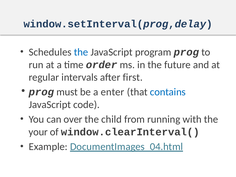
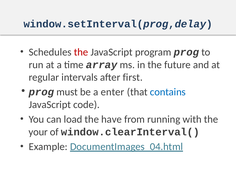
the colour: blue -> red (81, 52)
order: order -> array (102, 65)
over: over -> load (73, 119)
child: child -> have (112, 119)
